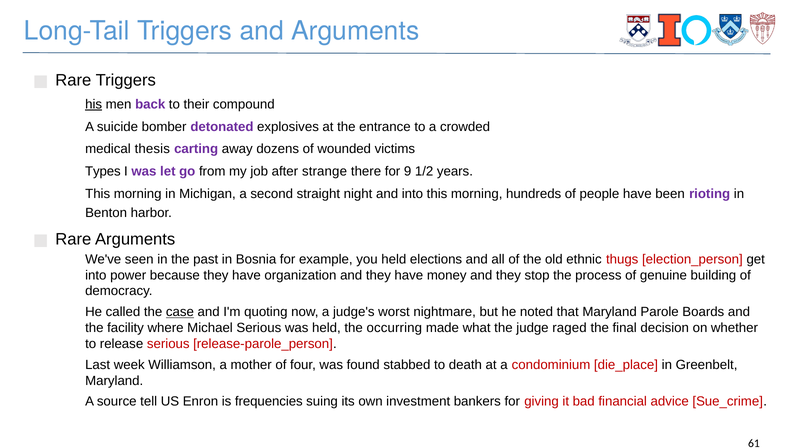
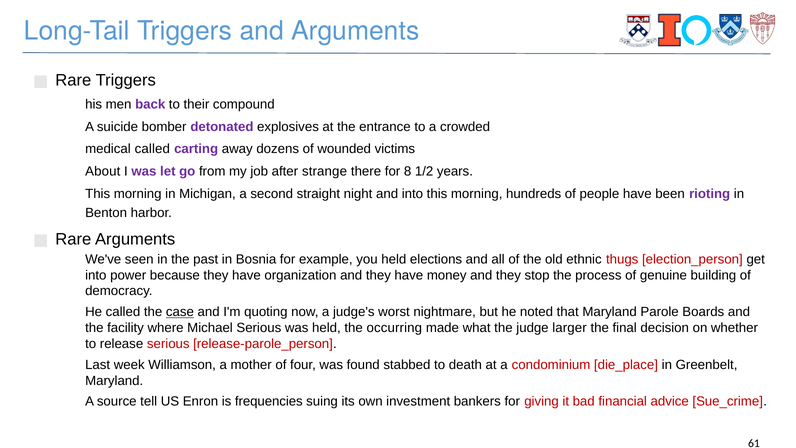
his underline: present -> none (94, 104)
medical thesis: thesis -> called (152, 149)
Types: Types -> About (103, 171)
9: 9 -> 8 (408, 171)
raged: raged -> larger (570, 328)
